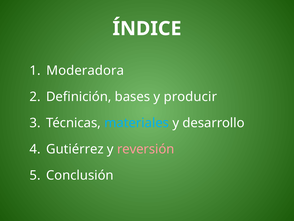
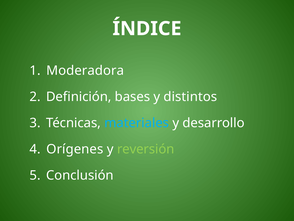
producir: producir -> distintos (190, 97)
Gutiérrez: Gutiérrez -> Orígenes (75, 149)
reversión colour: pink -> light green (146, 149)
